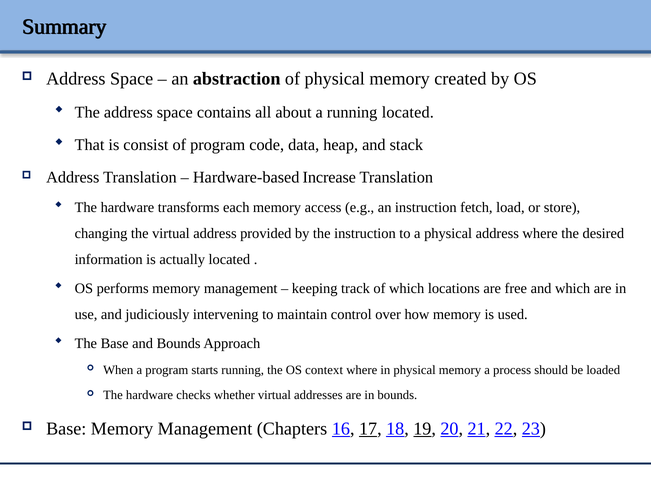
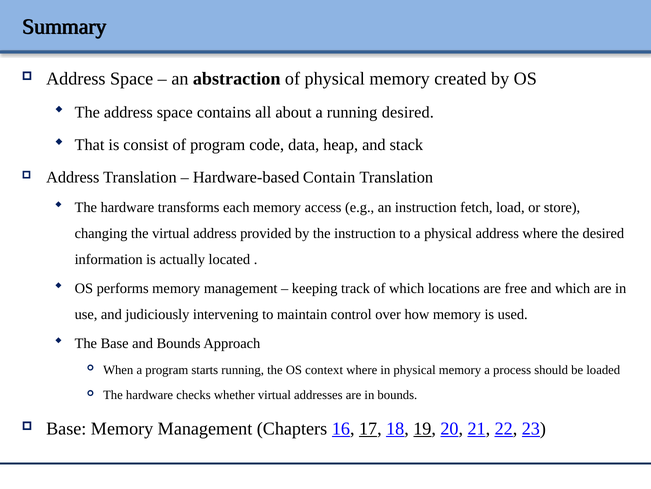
running located: located -> desired (408, 112)
Increase: Increase -> Contain (329, 177)
